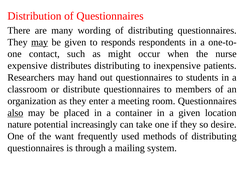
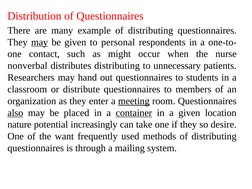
wording: wording -> example (94, 30)
responds: responds -> personal (118, 42)
expensive: expensive -> nonverbal (27, 66)
inexpensive: inexpensive -> unnecessary (177, 66)
meeting underline: none -> present (134, 101)
container underline: none -> present (134, 113)
